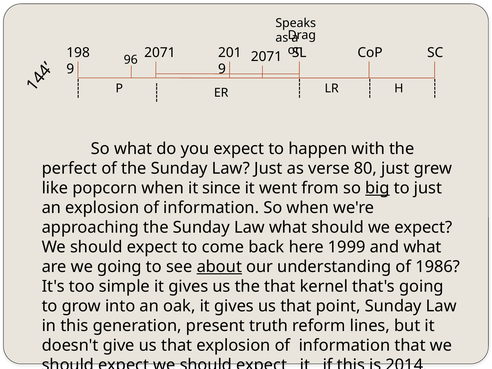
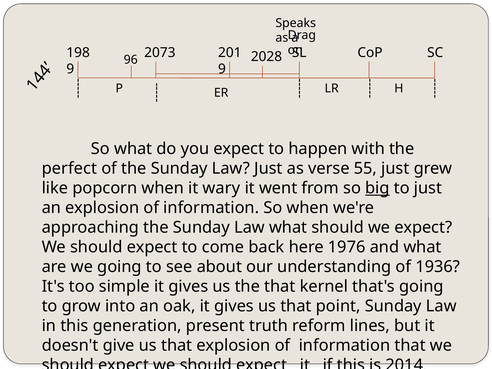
2071: 2071 -> 2073 (160, 53)
2071: 2071 -> 2028 (266, 57)
80: 80 -> 55 (365, 168)
since: since -> wary (221, 188)
1999: 1999 -> 1976 (347, 247)
about underline: present -> none (219, 267)
1986: 1986 -> 1936 (438, 267)
